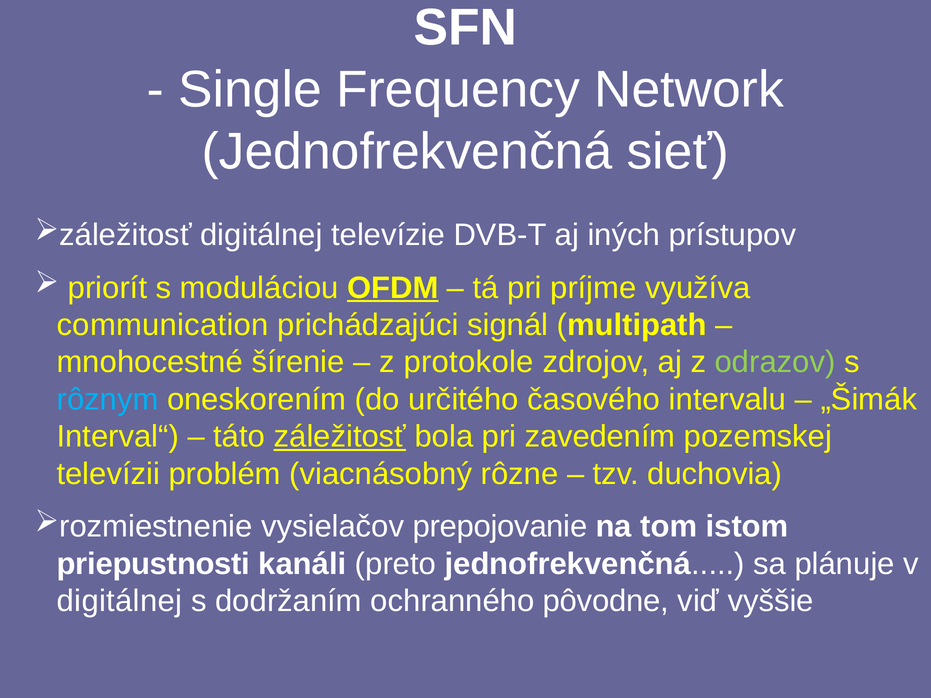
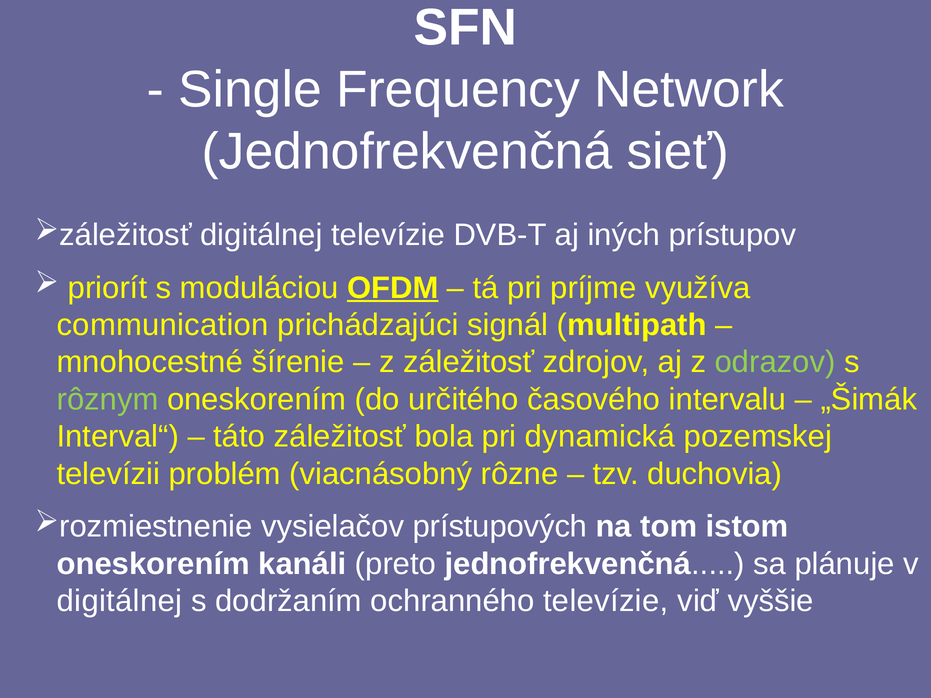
z protokole: protokole -> záležitosť (469, 362)
rôznym colour: light blue -> light green (108, 400)
záležitosť underline: present -> none (340, 437)
zavedením: zavedením -> dynamická (600, 437)
prepojovanie: prepojovanie -> prístupových (500, 527)
priepustnosti: priepustnosti -> oneskorením (153, 564)
ochranného pôvodne: pôvodne -> televízie (606, 601)
